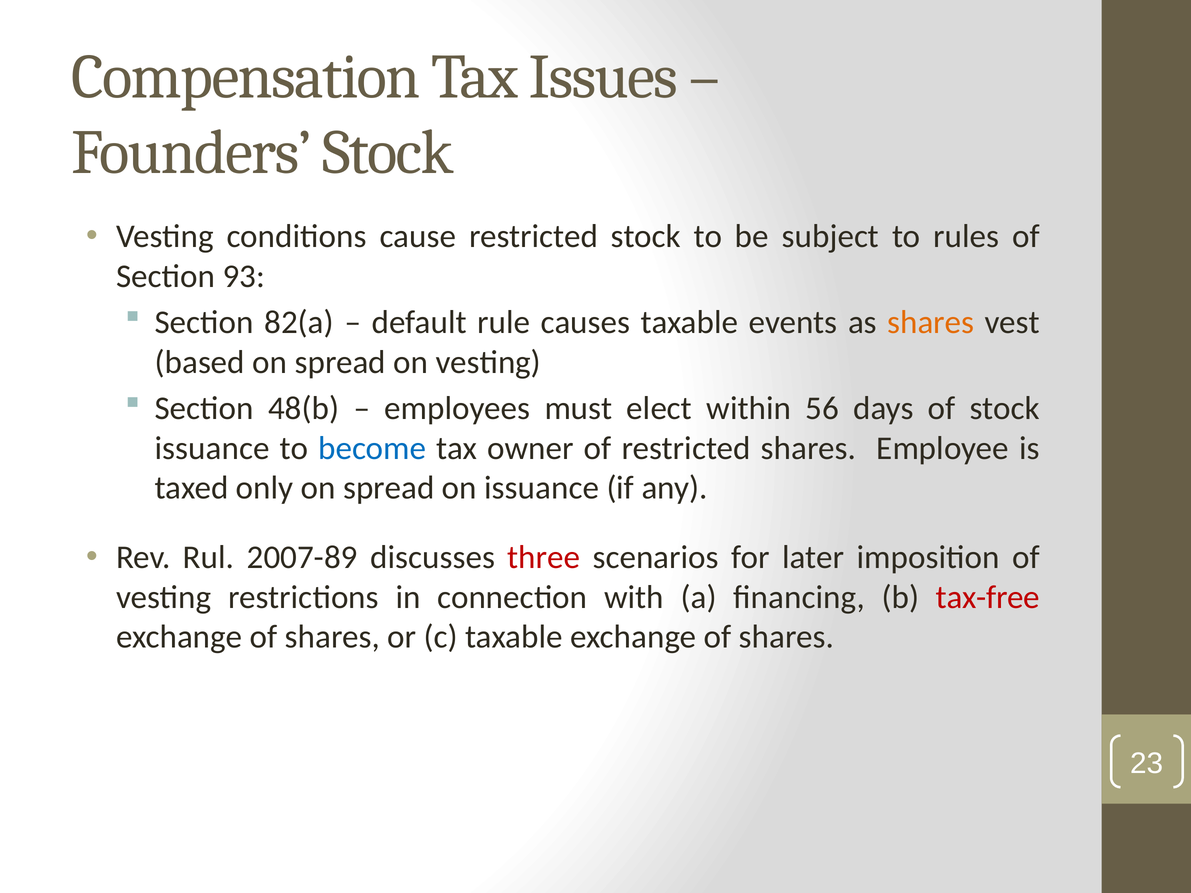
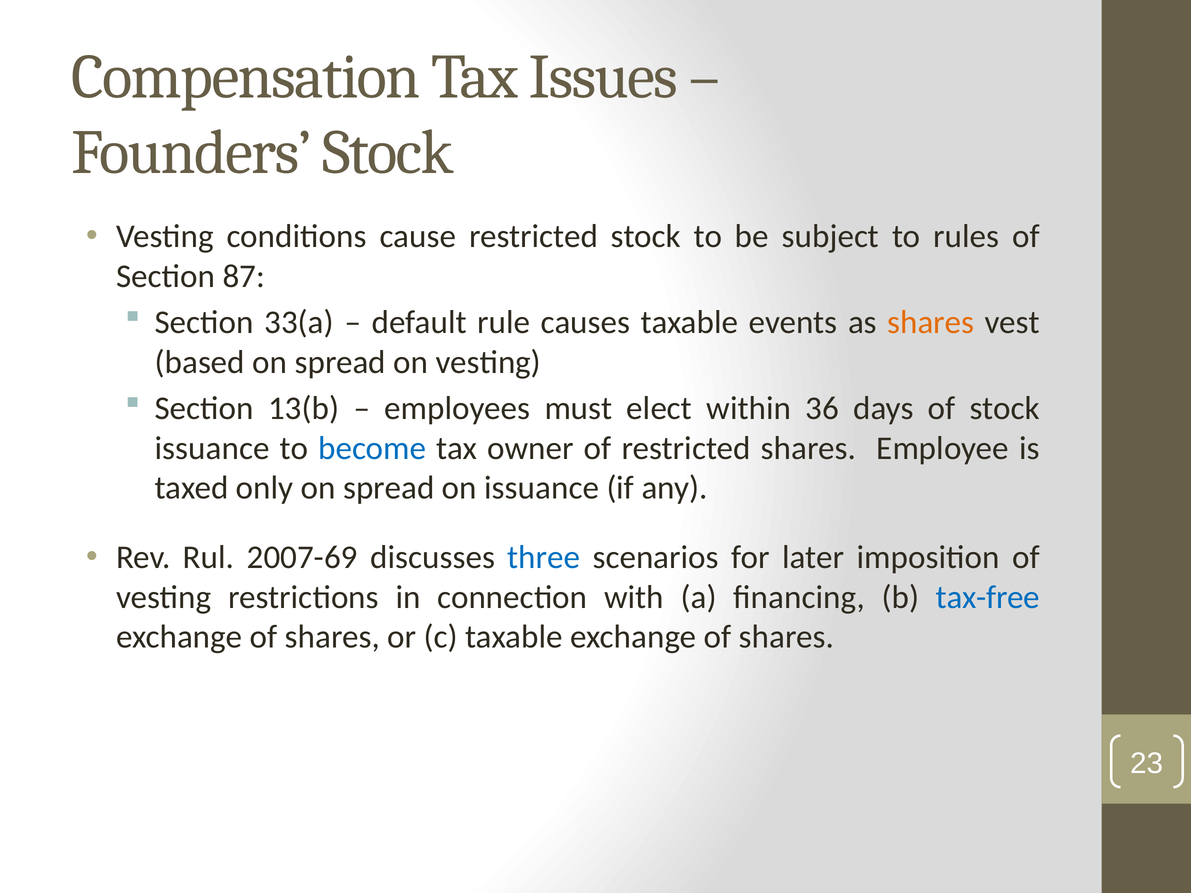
93: 93 -> 87 (244, 276)
82(a: 82(a -> 33(a (299, 323)
48(b: 48(b -> 13(b (304, 409)
56: 56 -> 36 (822, 409)
2007-89: 2007-89 -> 2007-69 (302, 558)
three colour: red -> blue (544, 558)
tax-free colour: red -> blue (988, 597)
